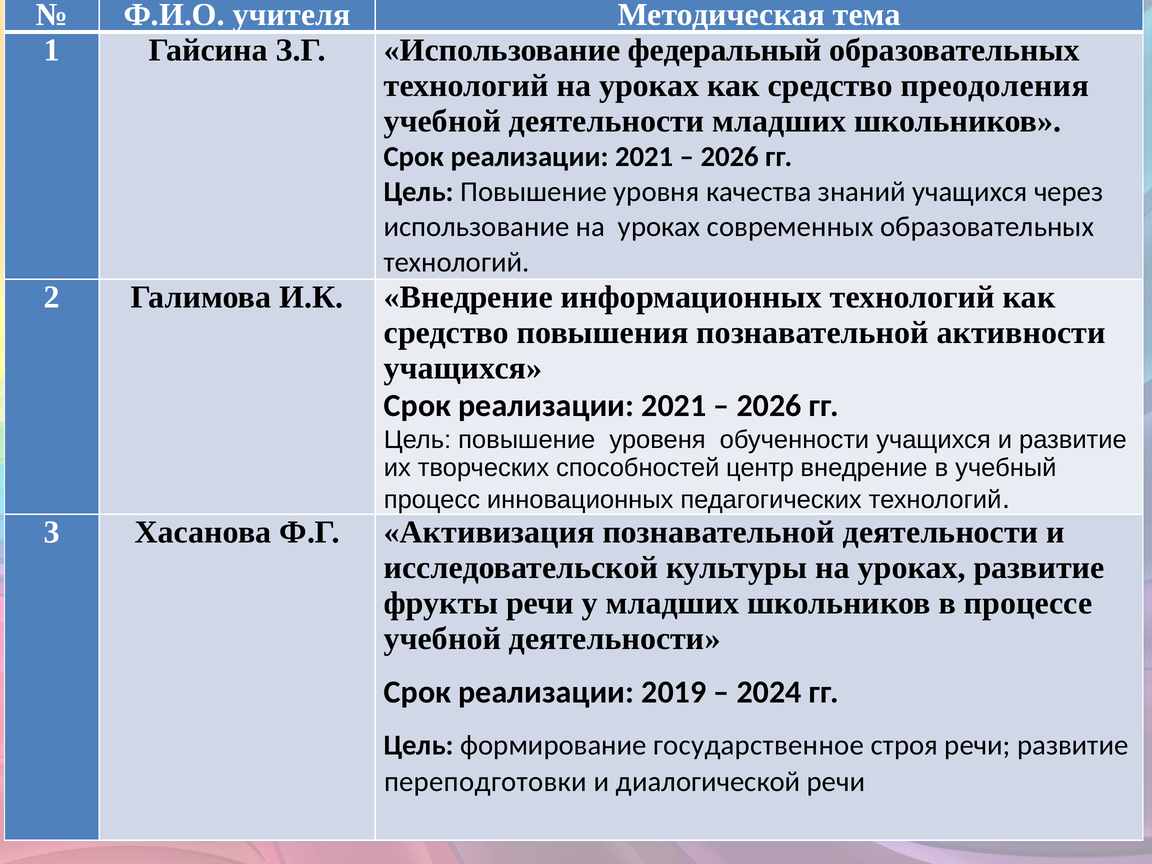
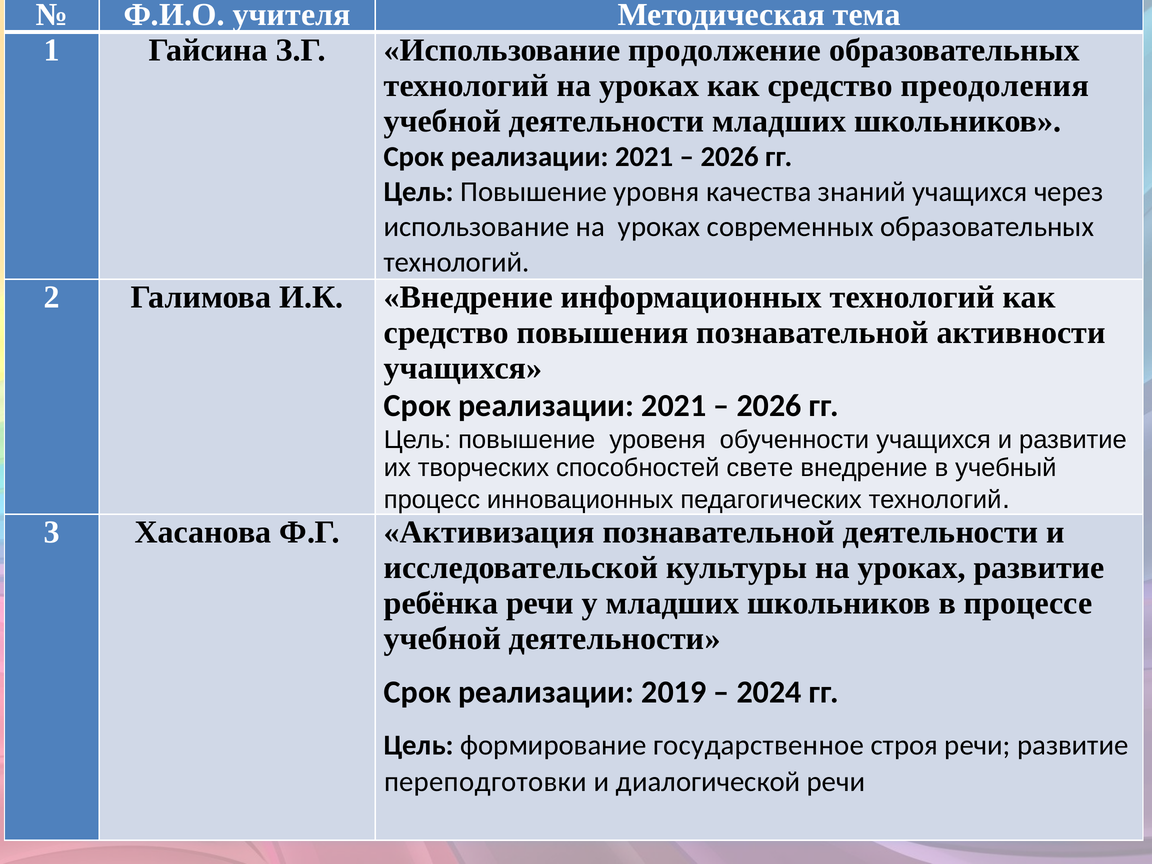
федеральный: федеральный -> продолжение (725, 50)
центр: центр -> свете (760, 468)
фрукты: фрукты -> ребёнка (441, 603)
